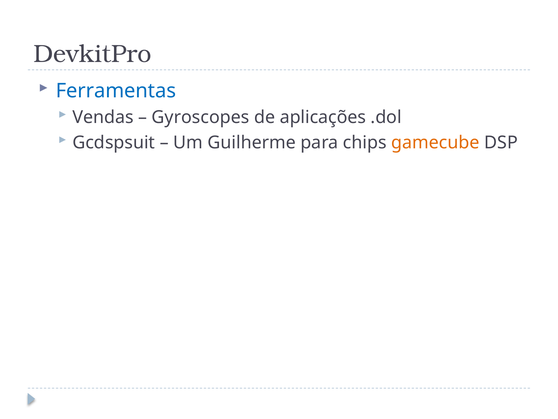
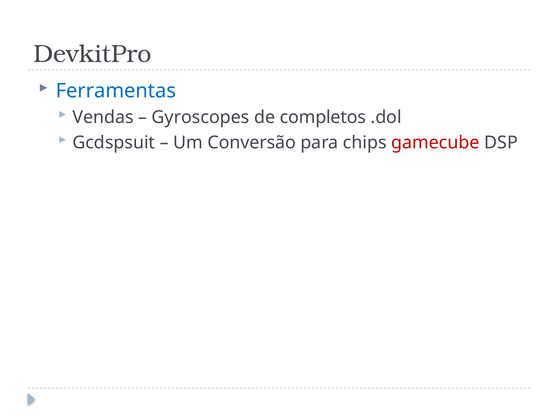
aplicações: aplicações -> completos (323, 117)
Guilherme: Guilherme -> Conversão (252, 142)
gamecube colour: orange -> red (435, 142)
